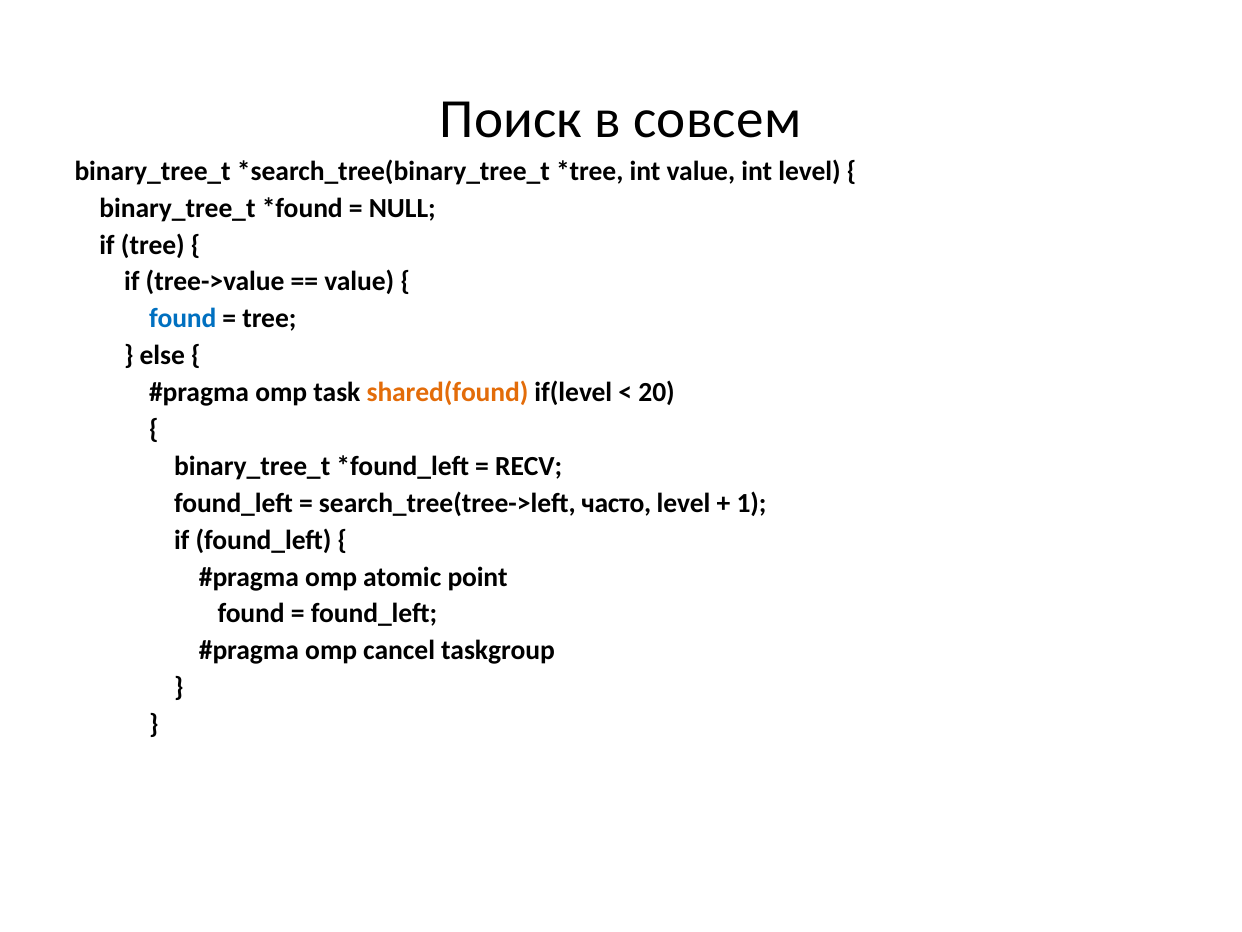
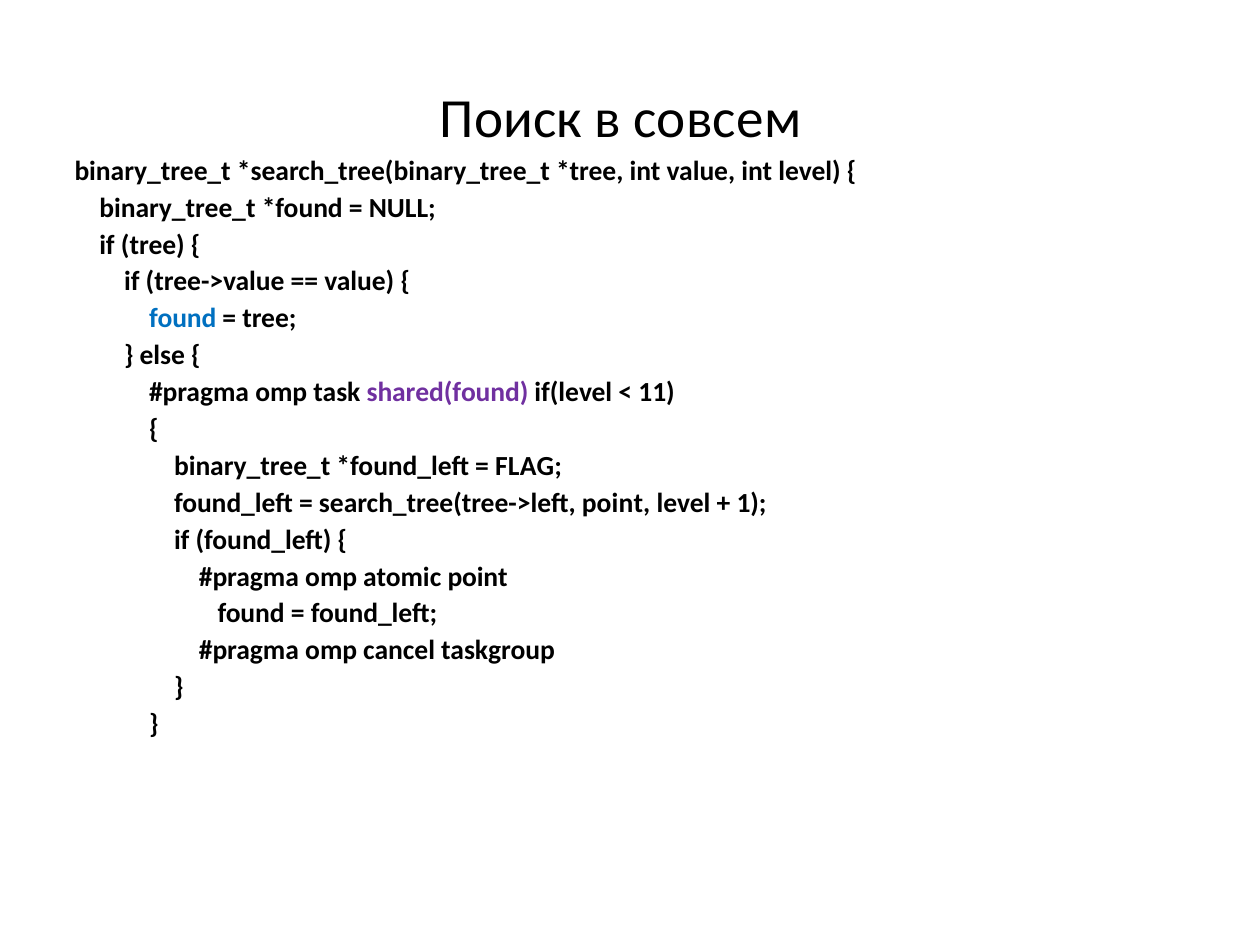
shared(found colour: orange -> purple (448, 392)
20: 20 -> 11 (657, 392)
RECV: RECV -> FLAG (529, 466)
search_tree(tree->left часто: часто -> point (616, 503)
